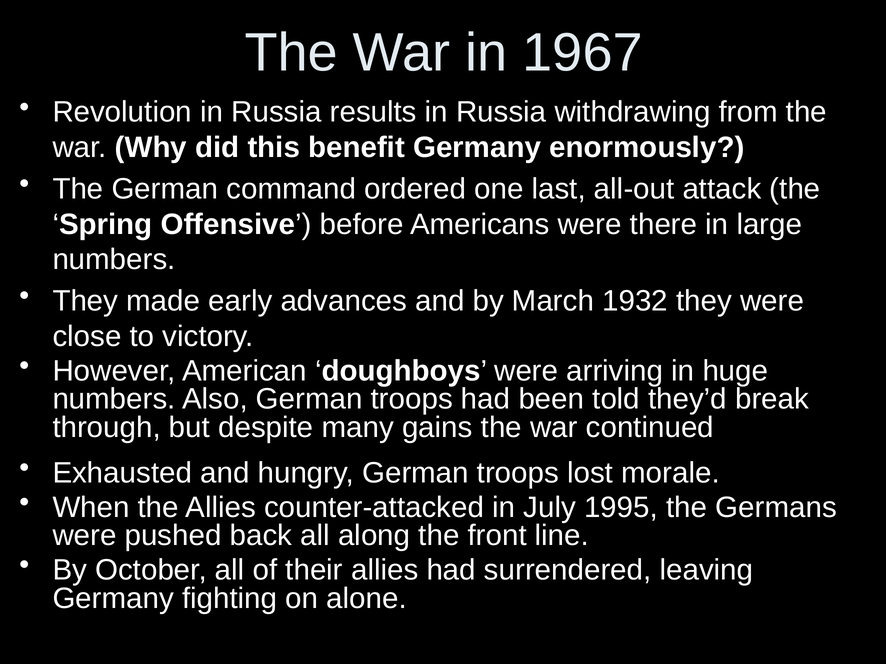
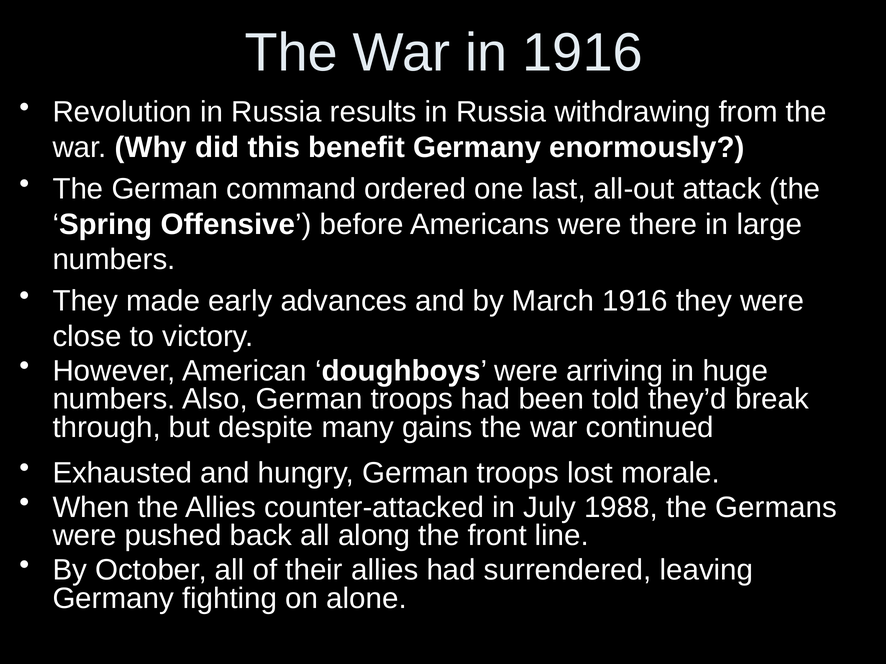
in 1967: 1967 -> 1916 (583, 53)
March 1932: 1932 -> 1916 (635, 301)
1995: 1995 -> 1988 (621, 508)
